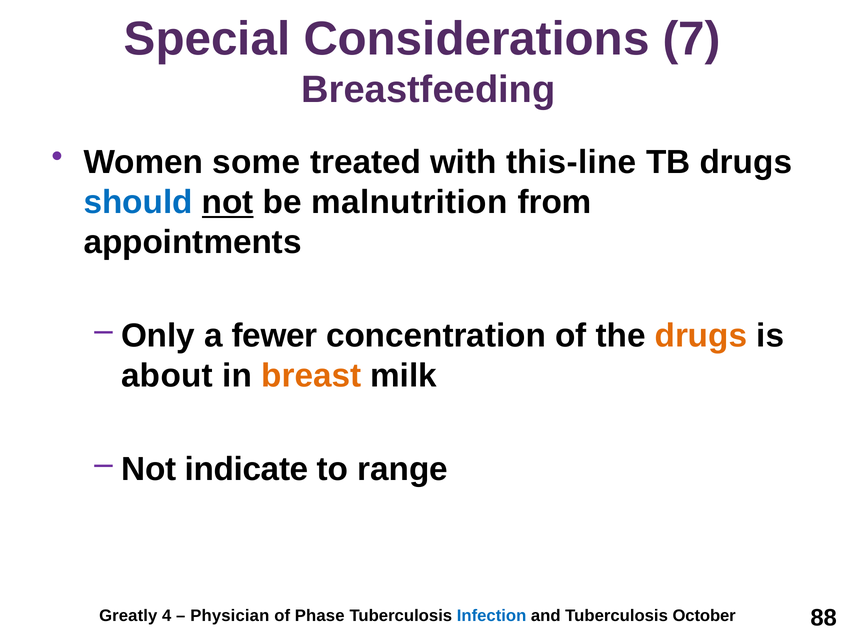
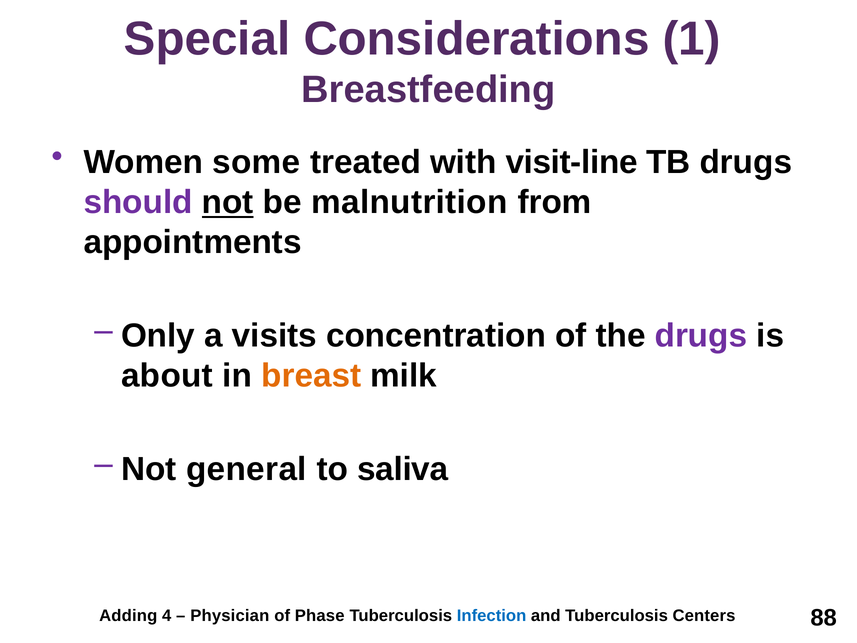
7: 7 -> 1 (692, 39)
this-line: this-line -> visit-line (572, 162)
should colour: blue -> purple (138, 202)
fewer: fewer -> visits (274, 336)
drugs colour: orange -> purple (701, 336)
indicate: indicate -> general (246, 469)
range: range -> saliva (403, 469)
Greatly: Greatly -> Adding (128, 615)
October: October -> Centers (704, 615)
